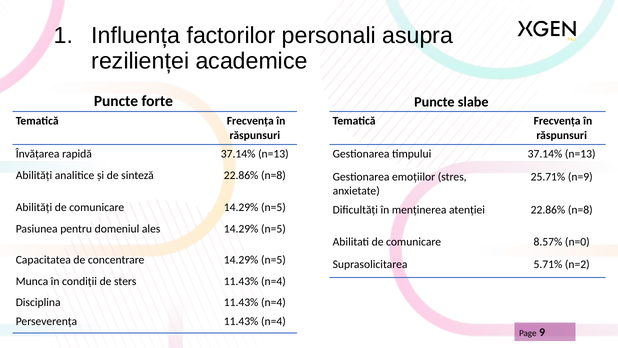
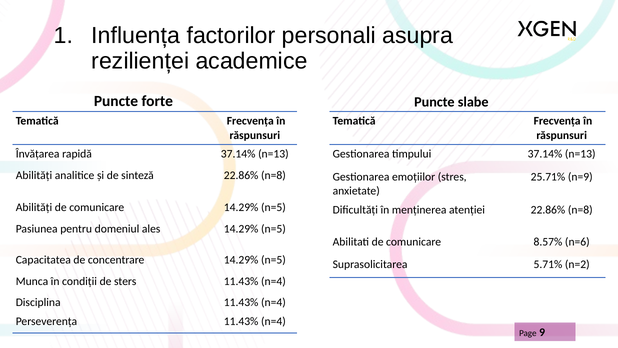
n=0: n=0 -> n=6 (577, 241)
